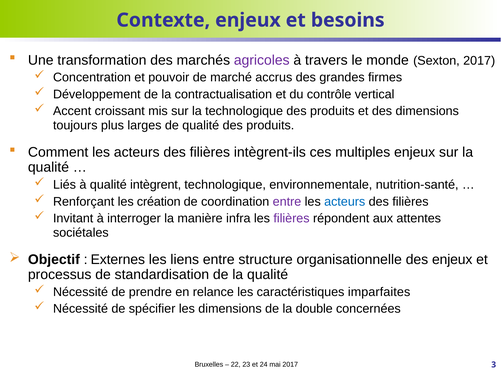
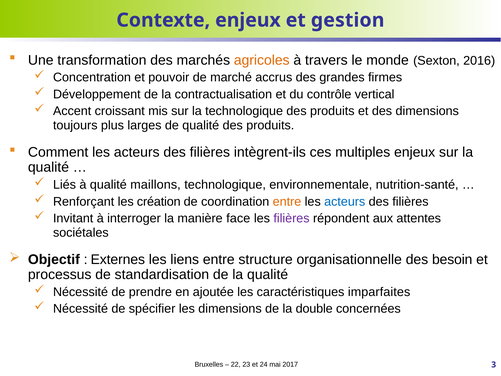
besoins: besoins -> gestion (348, 20)
agricoles colour: purple -> orange (262, 60)
Sexton 2017: 2017 -> 2016 (479, 61)
intègrent: intègrent -> maillons (156, 185)
entre colour: purple -> orange (287, 201)
infra: infra -> face (238, 218)
des enjeux: enjeux -> besoin (452, 259)
relance: relance -> ajoutée (213, 292)
